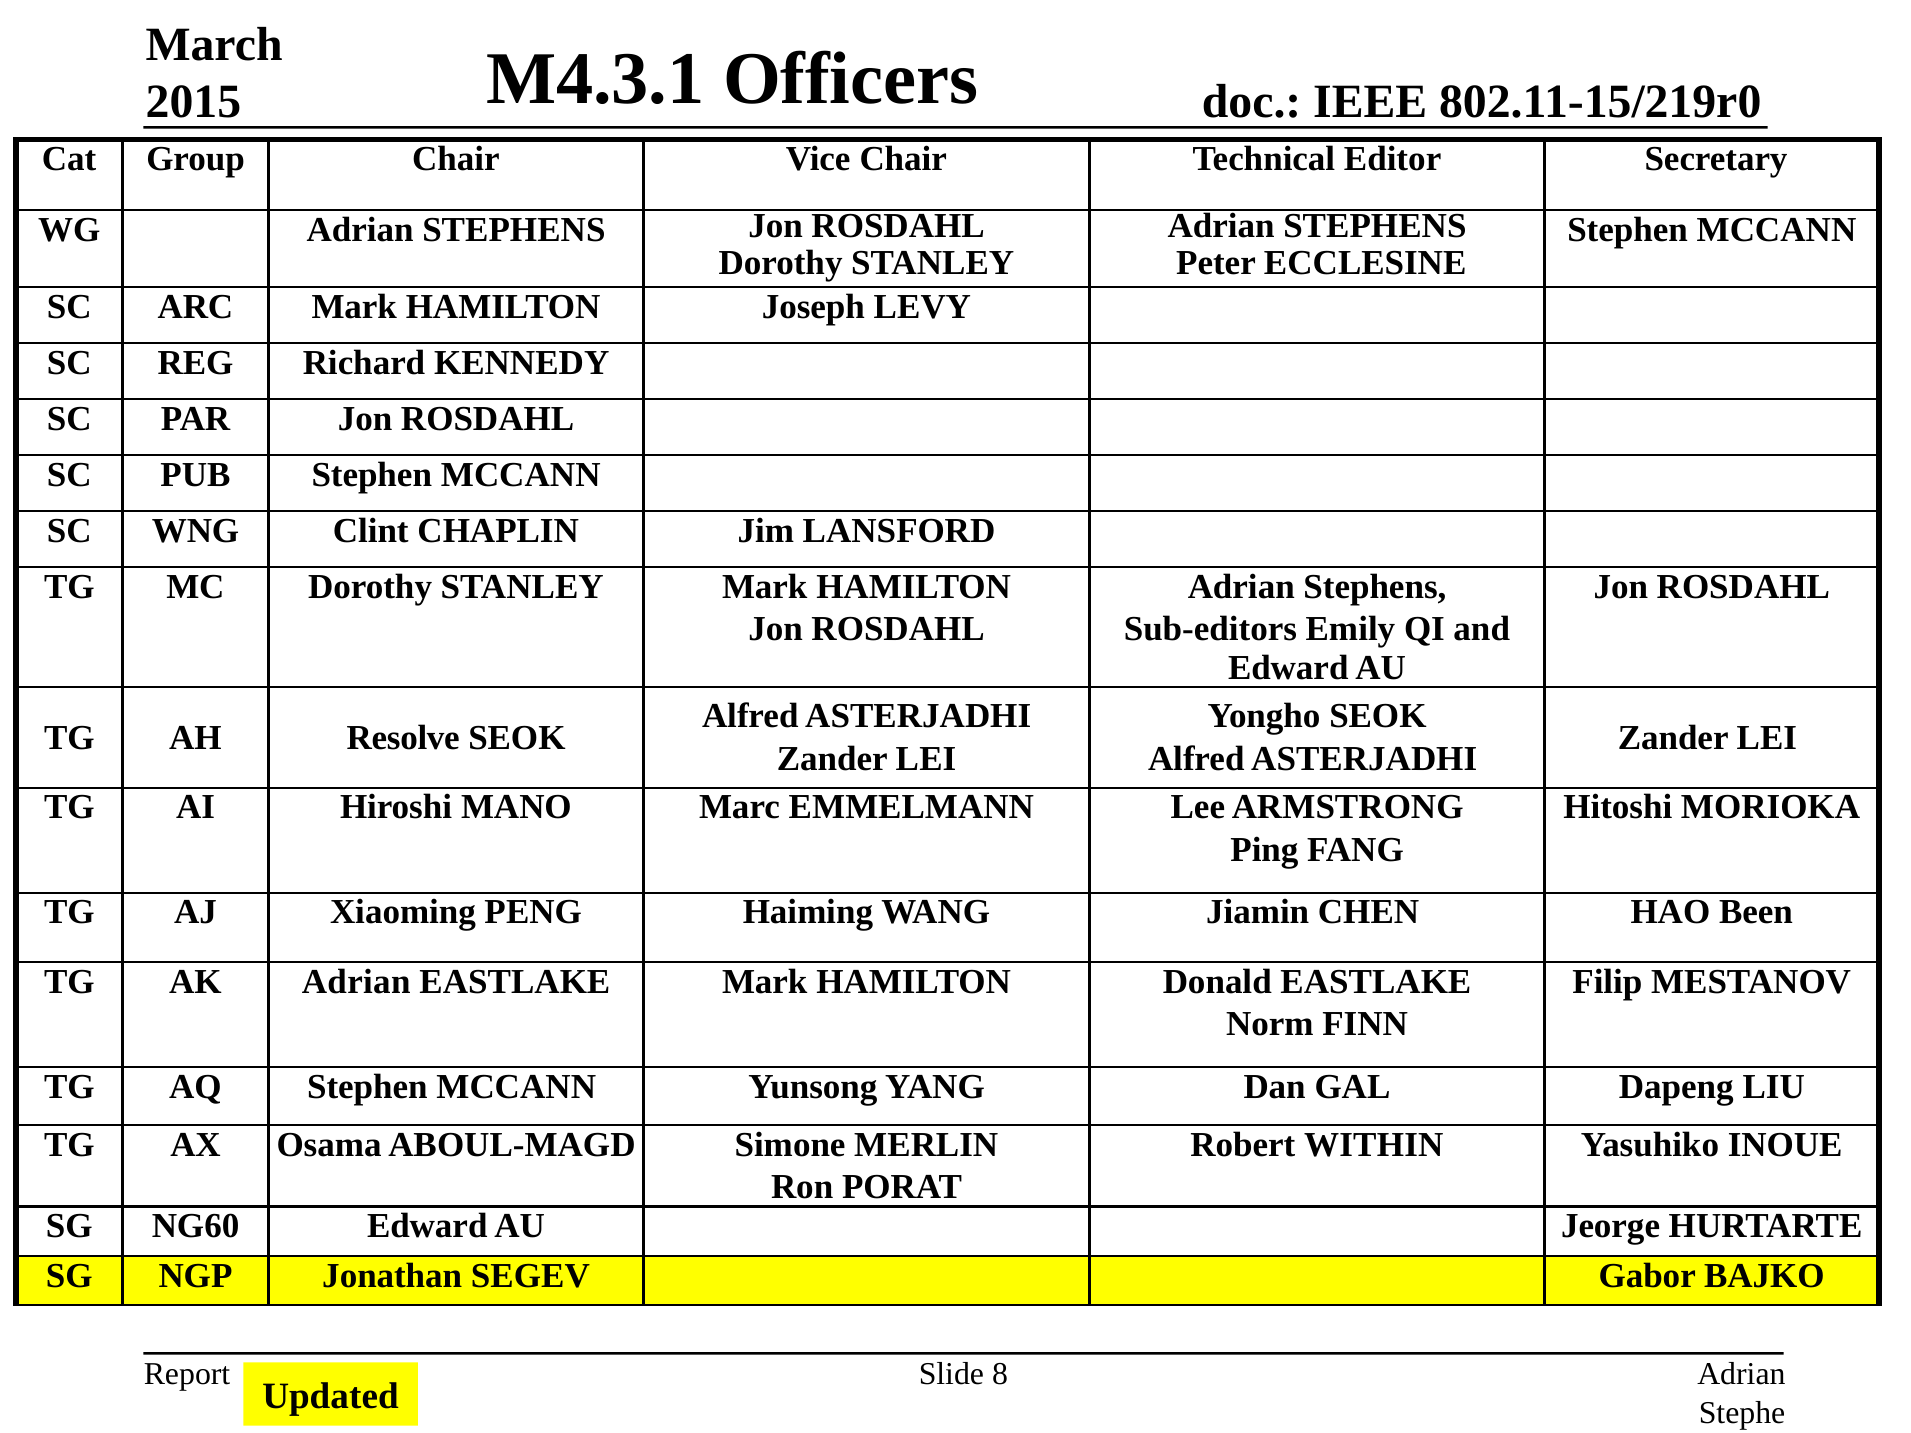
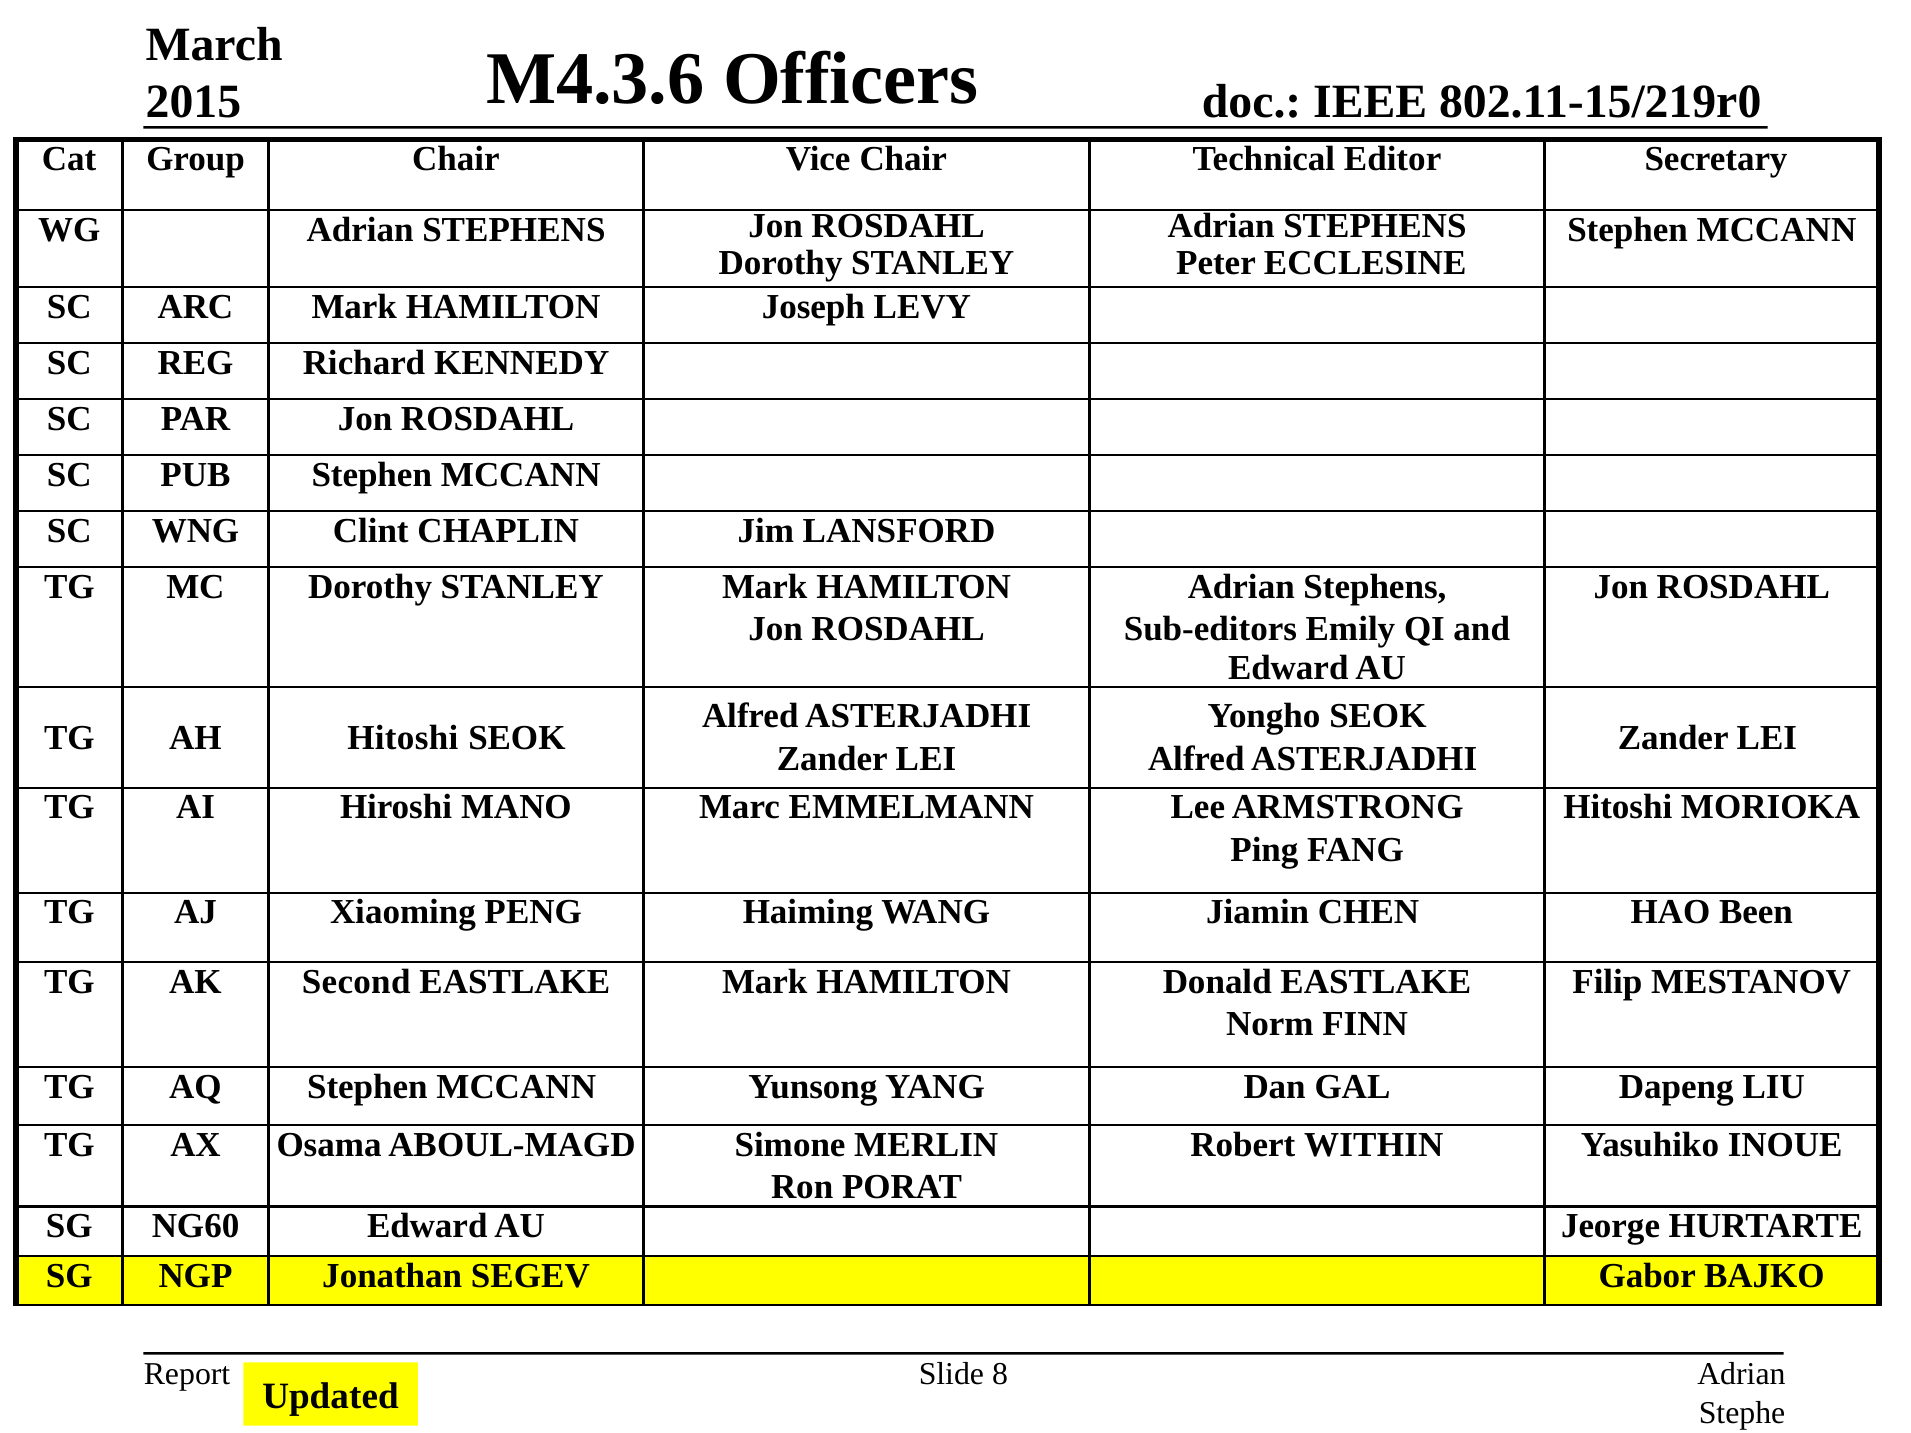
M4.3.1: M4.3.1 -> M4.3.6 (595, 79)
AH Resolve: Resolve -> Hitoshi (403, 738)
AK Adrian: Adrian -> Second (356, 982)
